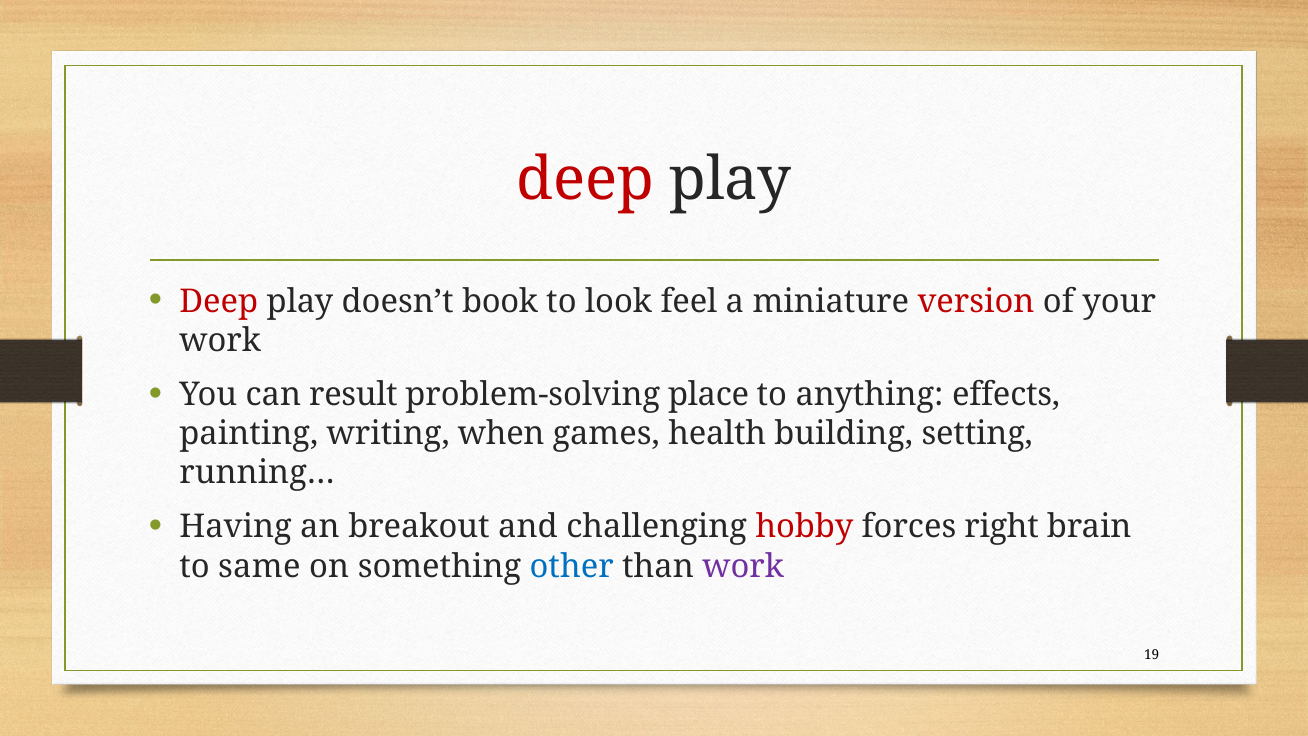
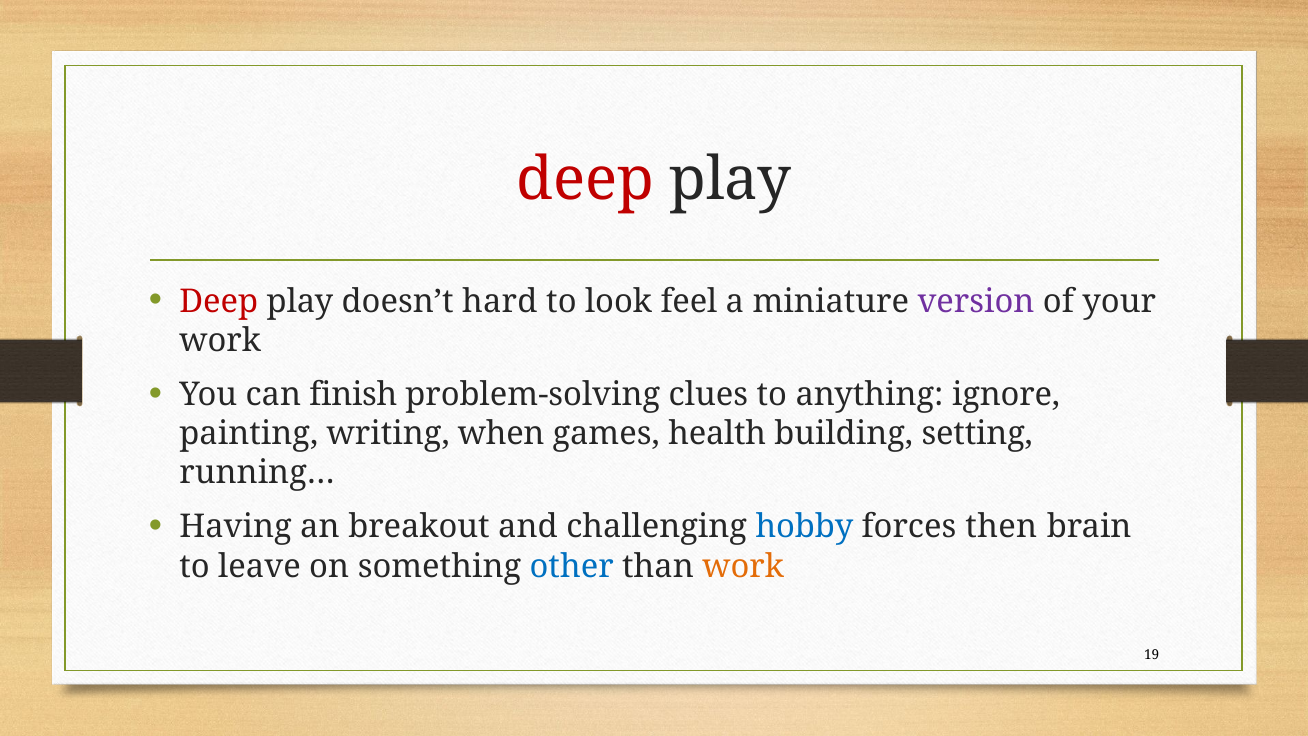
book: book -> hard (500, 301)
version colour: red -> purple (976, 301)
result: result -> finish (353, 394)
place: place -> clues (708, 394)
effects: effects -> ignore (1006, 394)
hobby colour: red -> blue (804, 527)
right: right -> then (1001, 527)
same: same -> leave (259, 566)
work colour: purple -> orange (743, 566)
